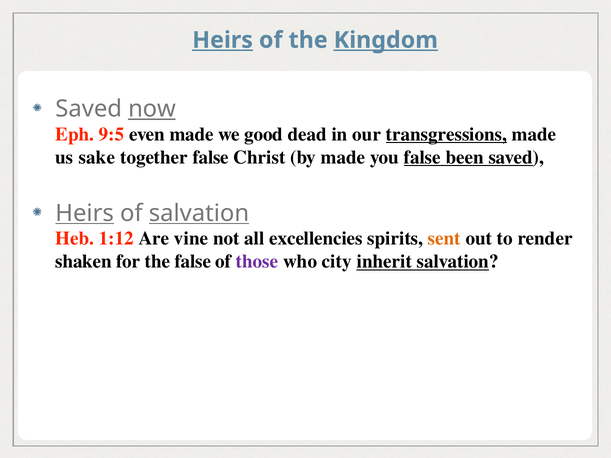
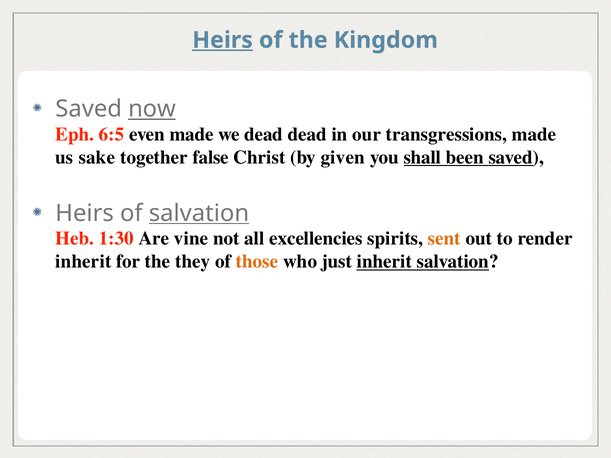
Kingdom underline: present -> none (386, 40)
9:5: 9:5 -> 6:5 (112, 135)
we good: good -> dead (264, 135)
transgressions underline: present -> none (446, 135)
by made: made -> given (343, 157)
you false: false -> shall (422, 157)
Heirs underline: present -> none (85, 213)
1:12: 1:12 -> 1:30 (116, 239)
shaken: shaken -> inherit (83, 262)
the false: false -> they (193, 262)
those colour: purple -> orange (257, 262)
city: city -> just (337, 262)
